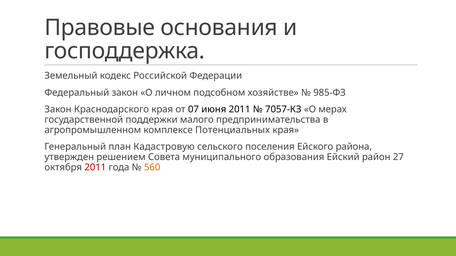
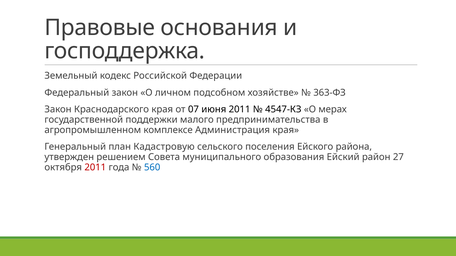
985-ФЗ: 985-ФЗ -> 363-ФЗ (330, 93)
7057-КЗ: 7057-КЗ -> 4547-КЗ (283, 110)
Потенциальных: Потенциальных -> Администрация (233, 130)
560 colour: orange -> blue (152, 168)
